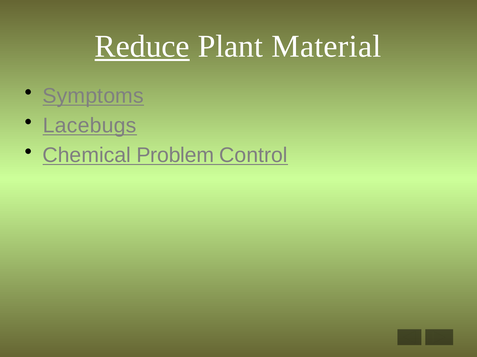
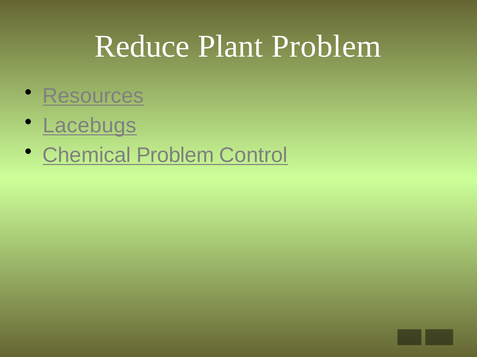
Reduce underline: present -> none (142, 46)
Plant Material: Material -> Problem (326, 46)
Symptoms: Symptoms -> Resources (93, 96)
